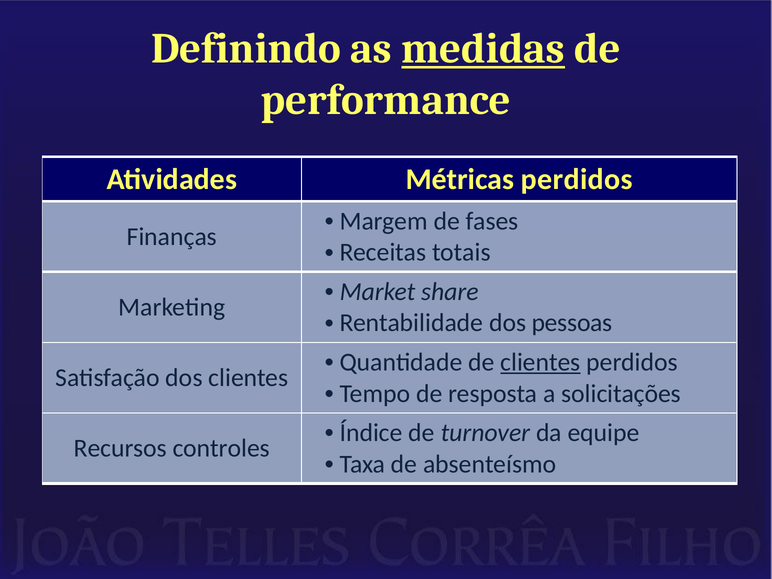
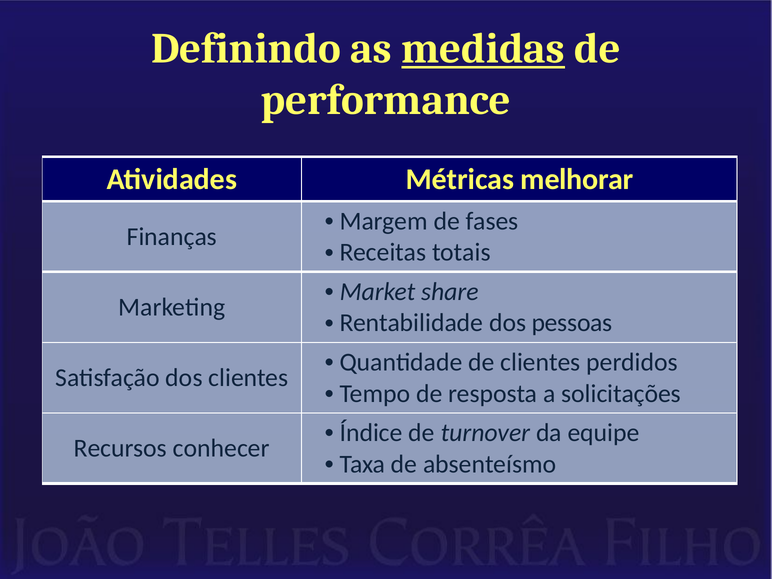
Métricas perdidos: perdidos -> melhorar (577, 179)
clientes underline: present -> none (540, 362)
controles: controles -> conhecer (221, 448)
